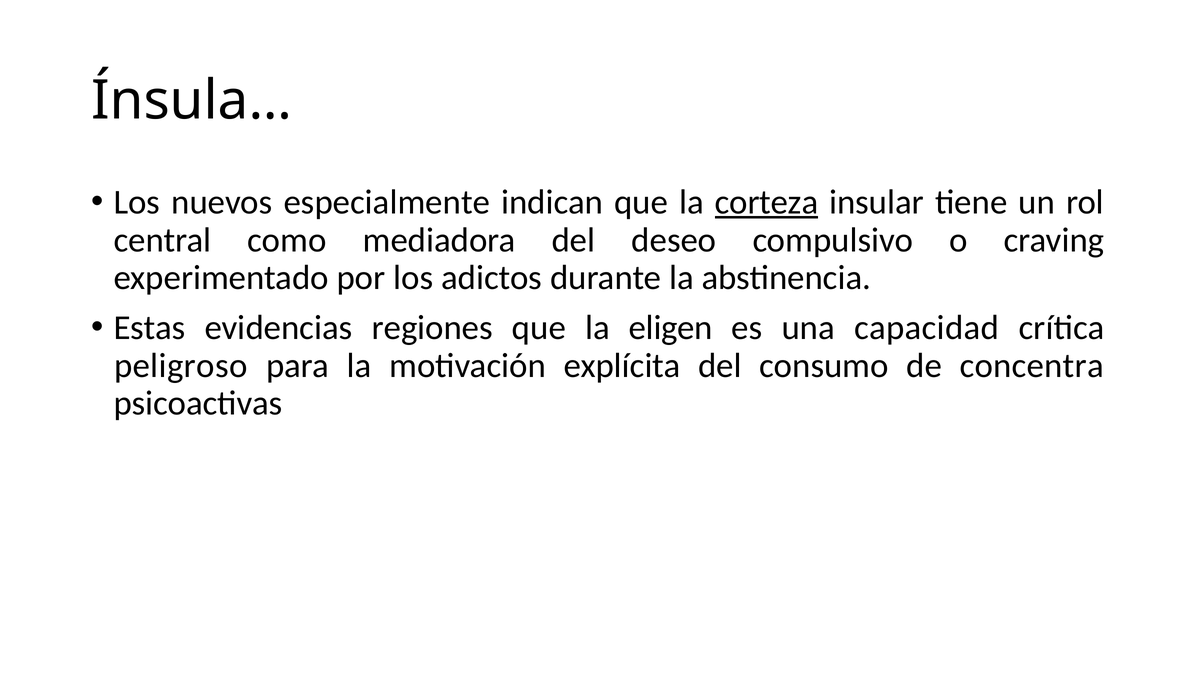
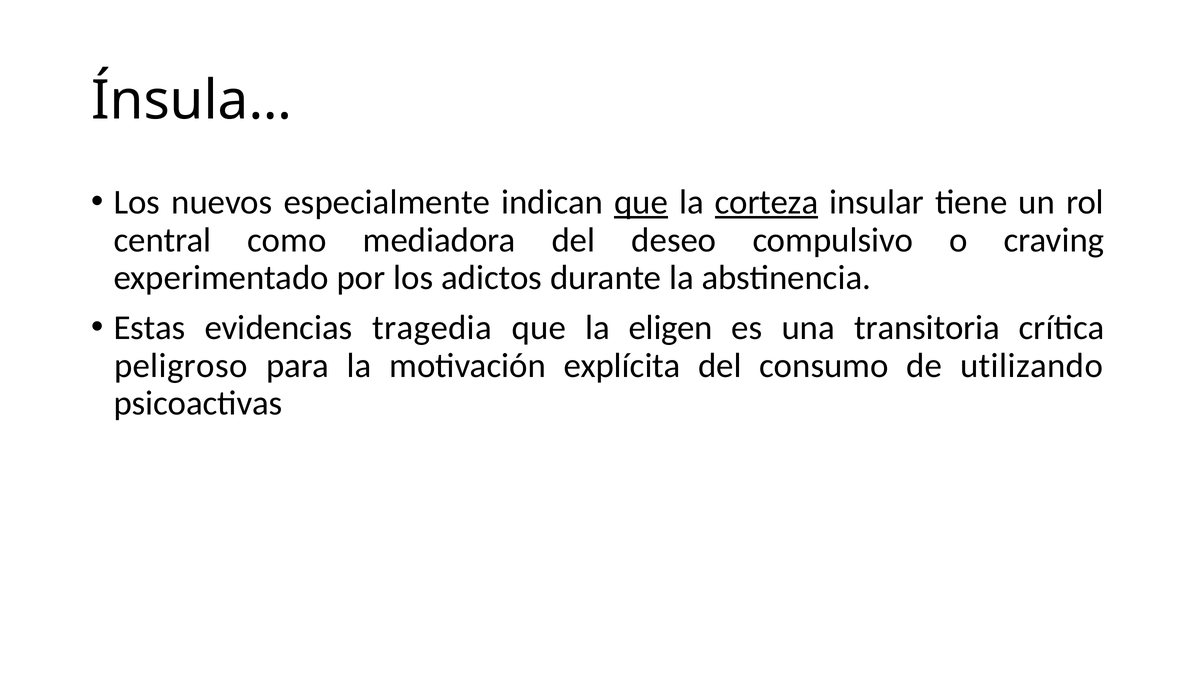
que underline: none -> present (641, 202)
regiones: regiones -> tragedia (432, 328)
capacidad: capacidad -> transitoria (927, 328)
concentra: concentra -> utilizando (1032, 365)
